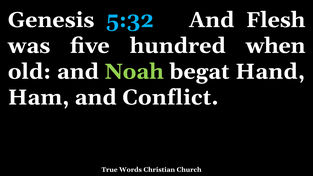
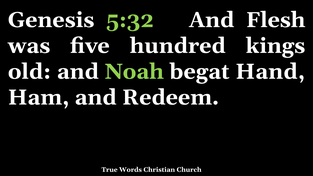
5:32 colour: light blue -> light green (130, 20)
when: when -> kings (275, 46)
Conflict: Conflict -> Redeem (171, 97)
